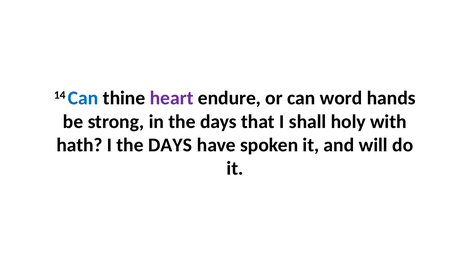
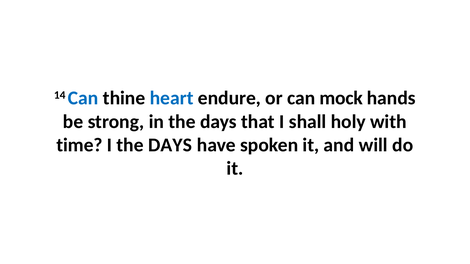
heart colour: purple -> blue (172, 98)
word: word -> mock (341, 98)
hath: hath -> time (79, 145)
